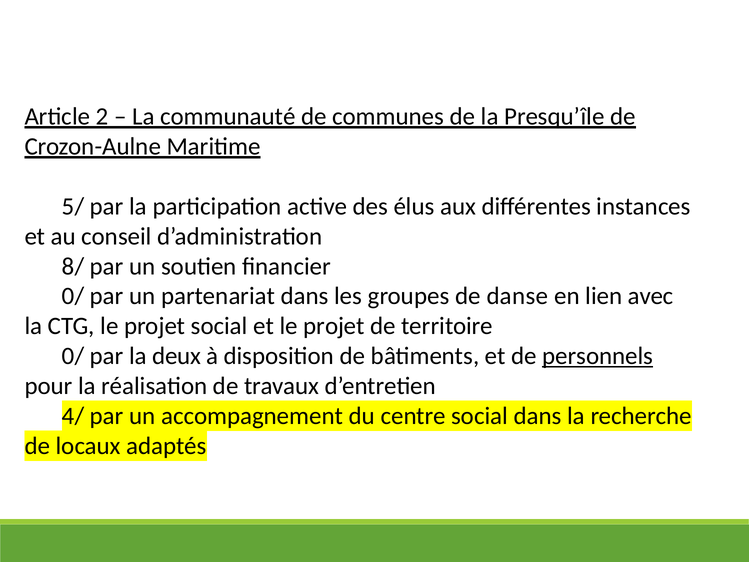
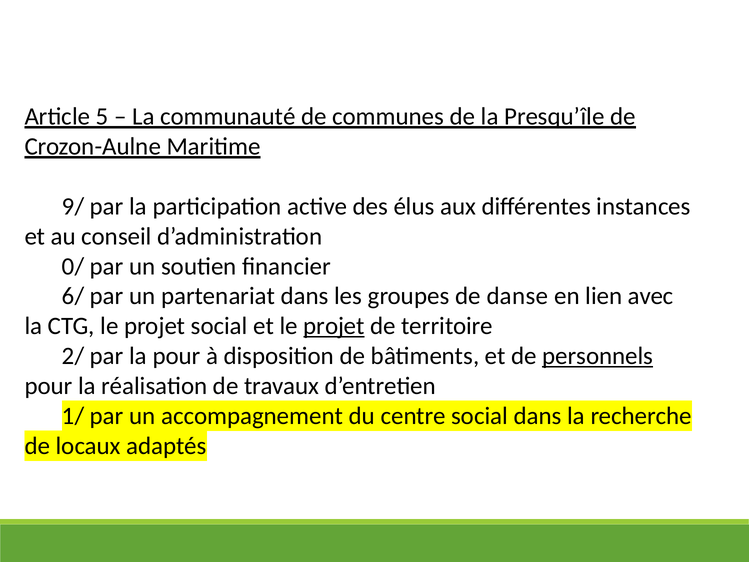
2: 2 -> 5 (102, 116)
5/: 5/ -> 9/ (73, 206)
8/: 8/ -> 0/ (73, 266)
0/: 0/ -> 6/ (73, 296)
projet underline: none -> present (334, 326)
0/: 0/ -> 2/ (73, 356)
la deux: deux -> pour (177, 356)
4/: 4/ -> 1/ (73, 416)
